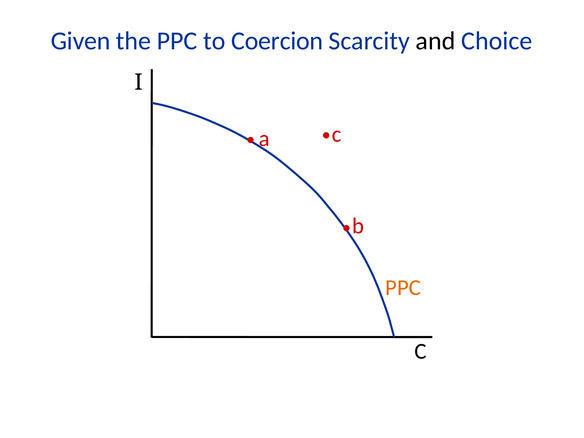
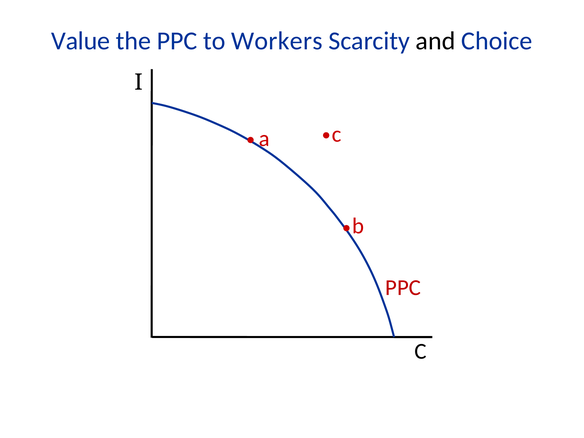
Given: Given -> Value (81, 41)
Coercion: Coercion -> Workers (277, 41)
PPC colour: orange -> red (403, 288)
